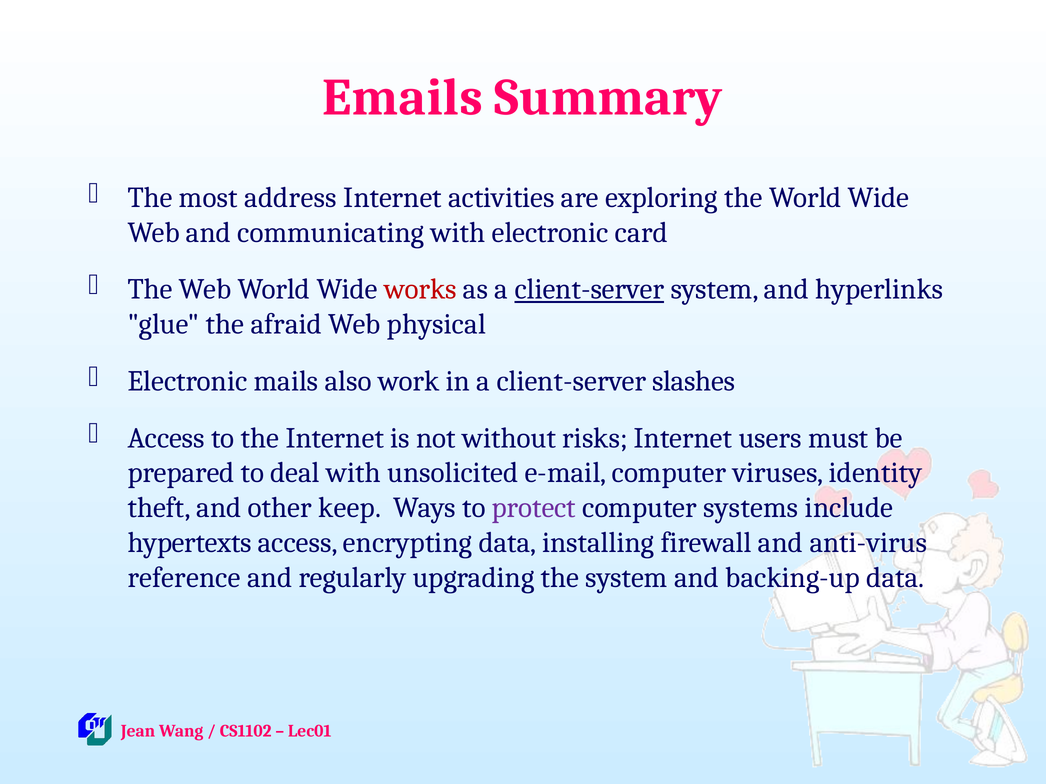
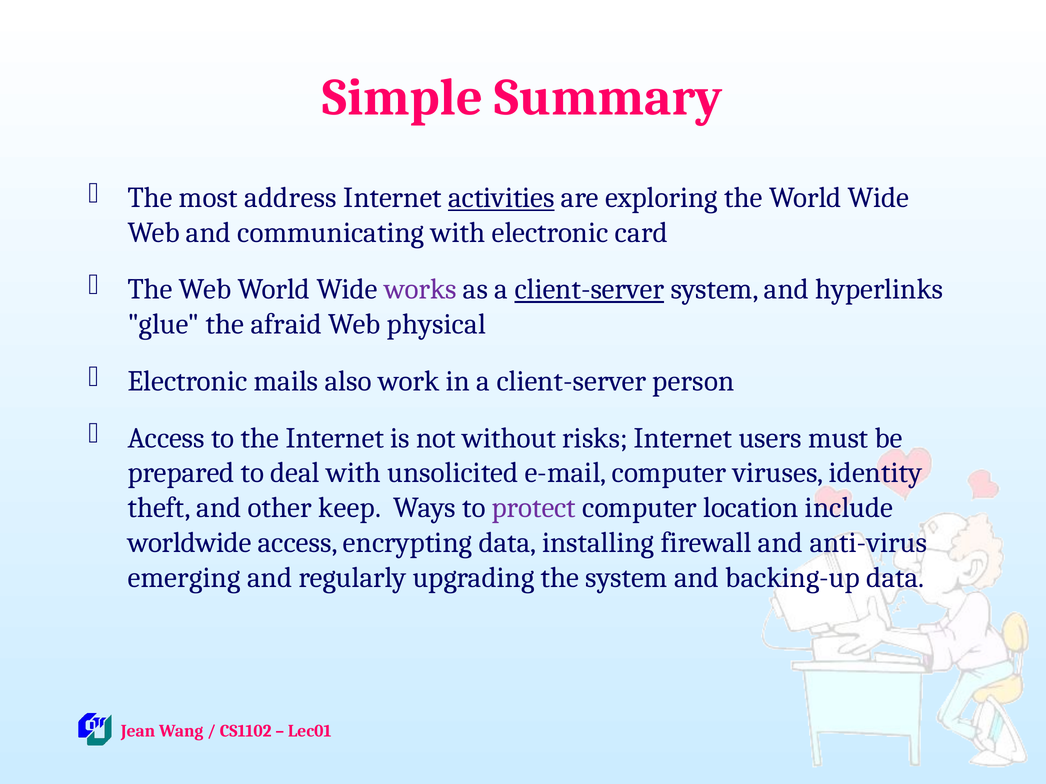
Emails: Emails -> Simple (403, 98)
activities underline: none -> present (501, 198)
works colour: red -> purple (420, 290)
slashes: slashes -> person (693, 381)
systems: systems -> location (751, 508)
hypertexts: hypertexts -> worldwide (190, 543)
reference: reference -> emerging (184, 578)
